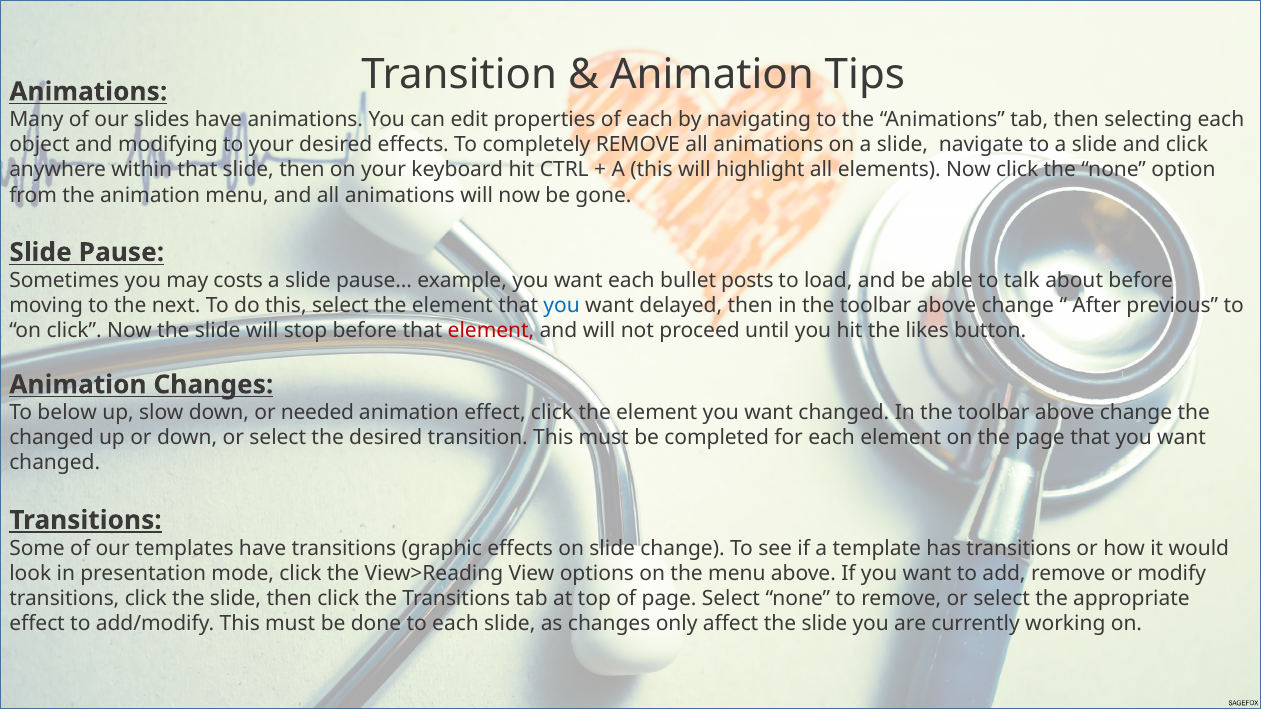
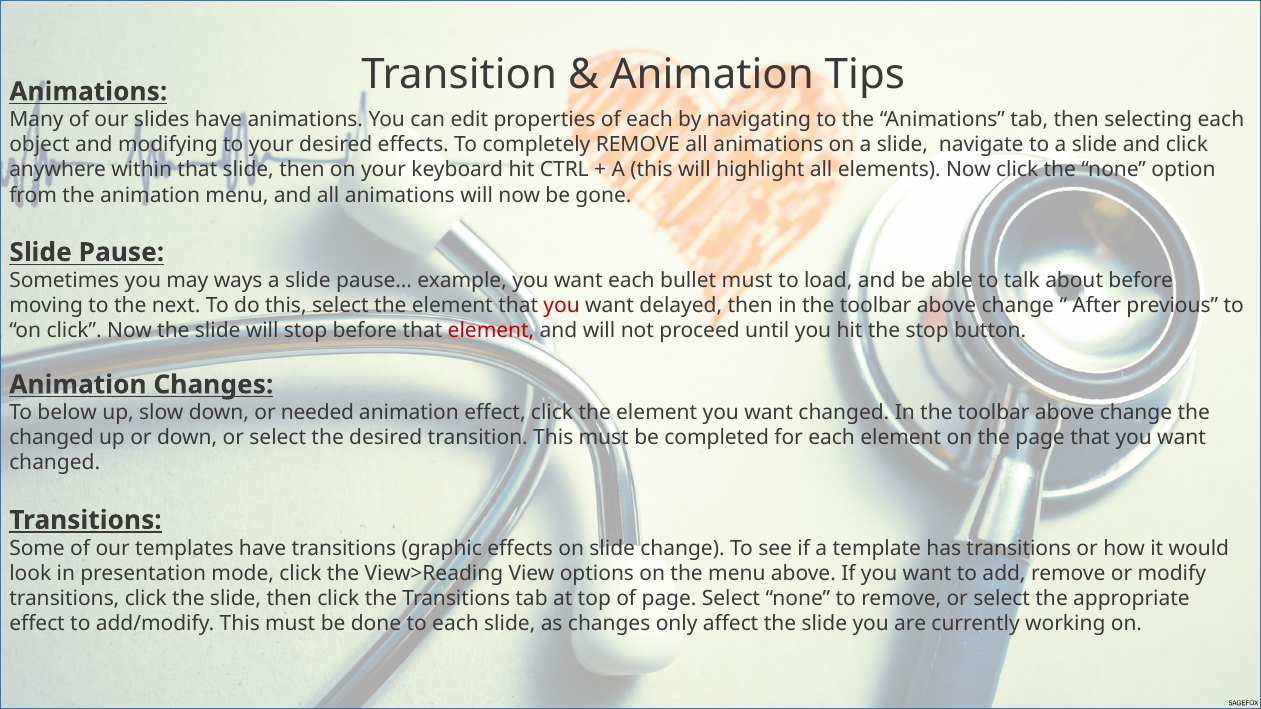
costs: costs -> ways (238, 280)
bullet posts: posts -> must (747, 280)
you colour: blue -> red (562, 306)
the likes: likes -> stop (927, 331)
